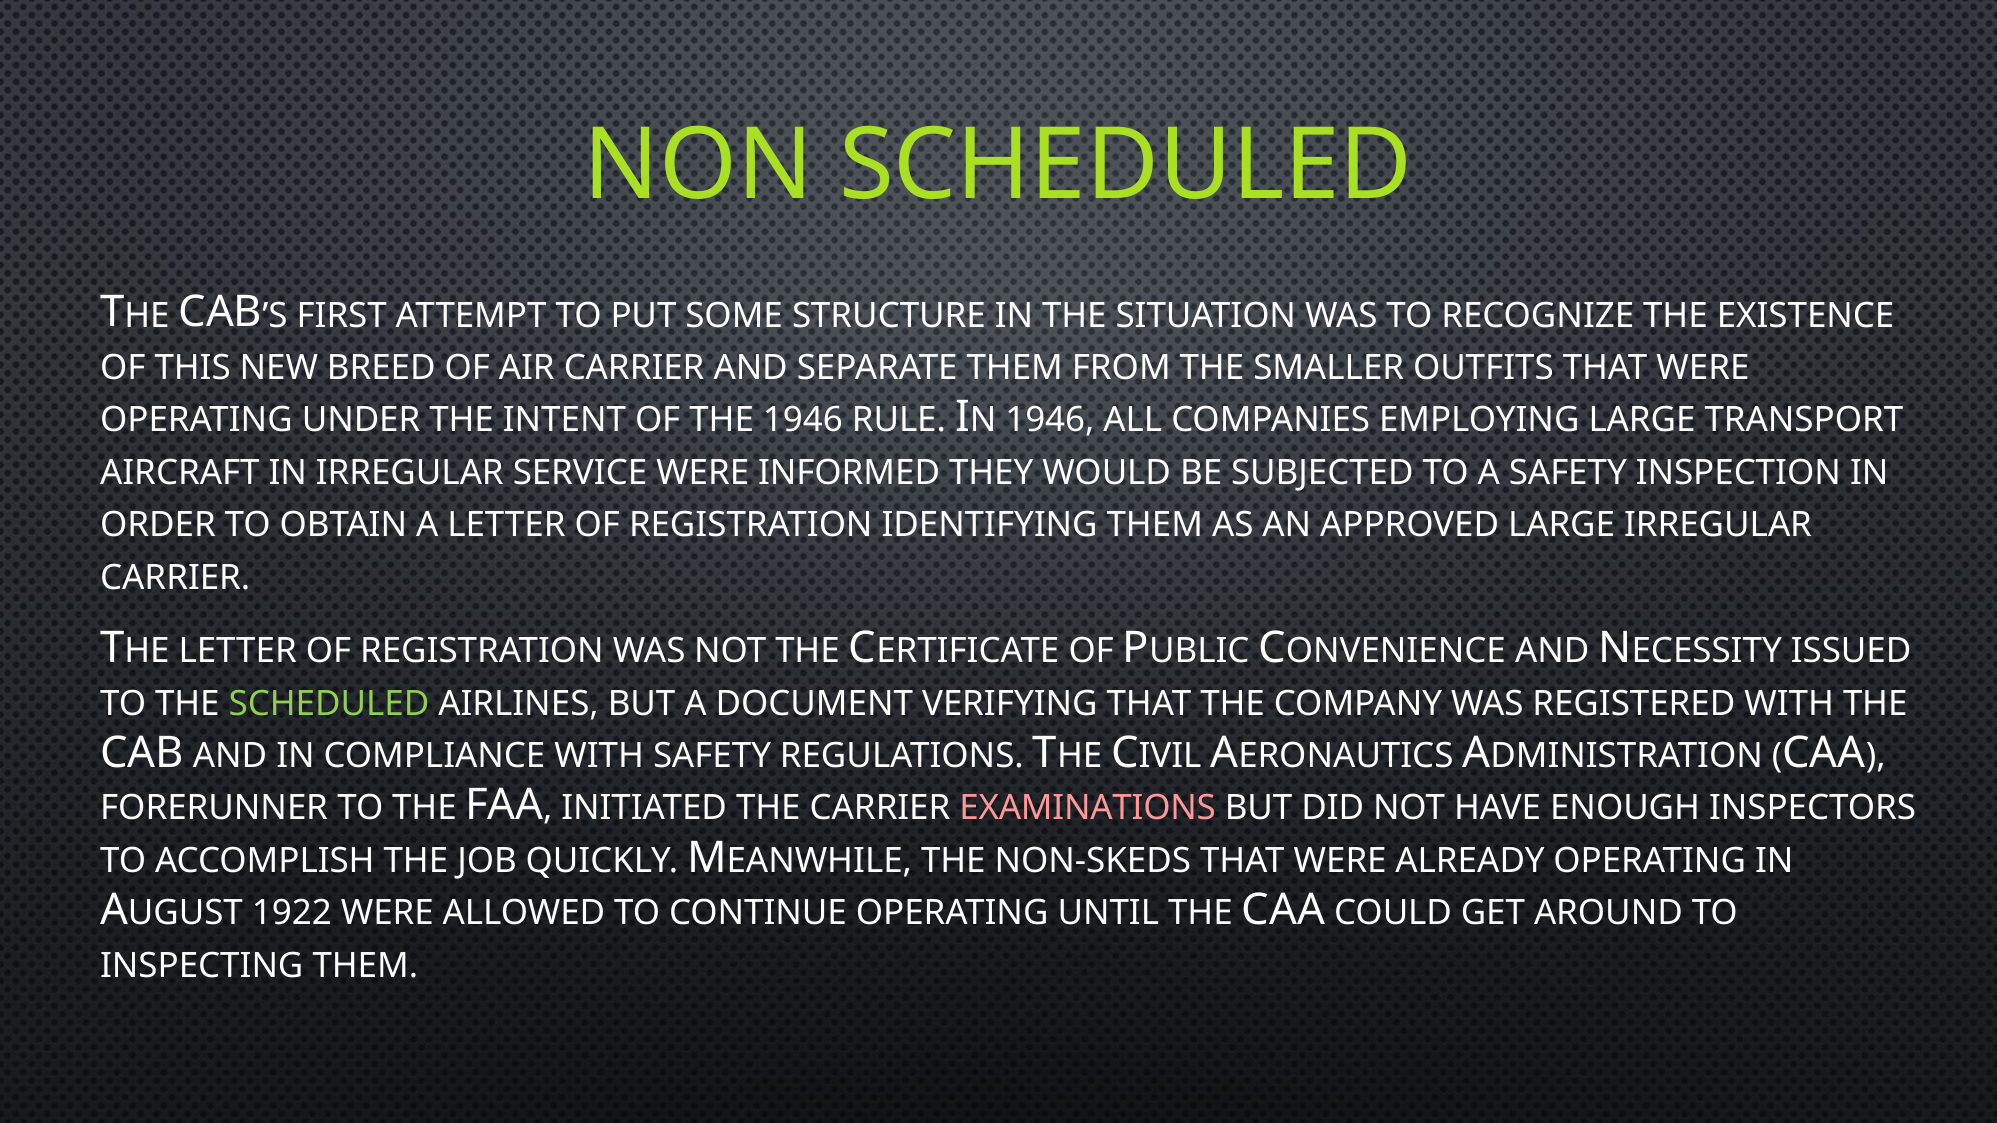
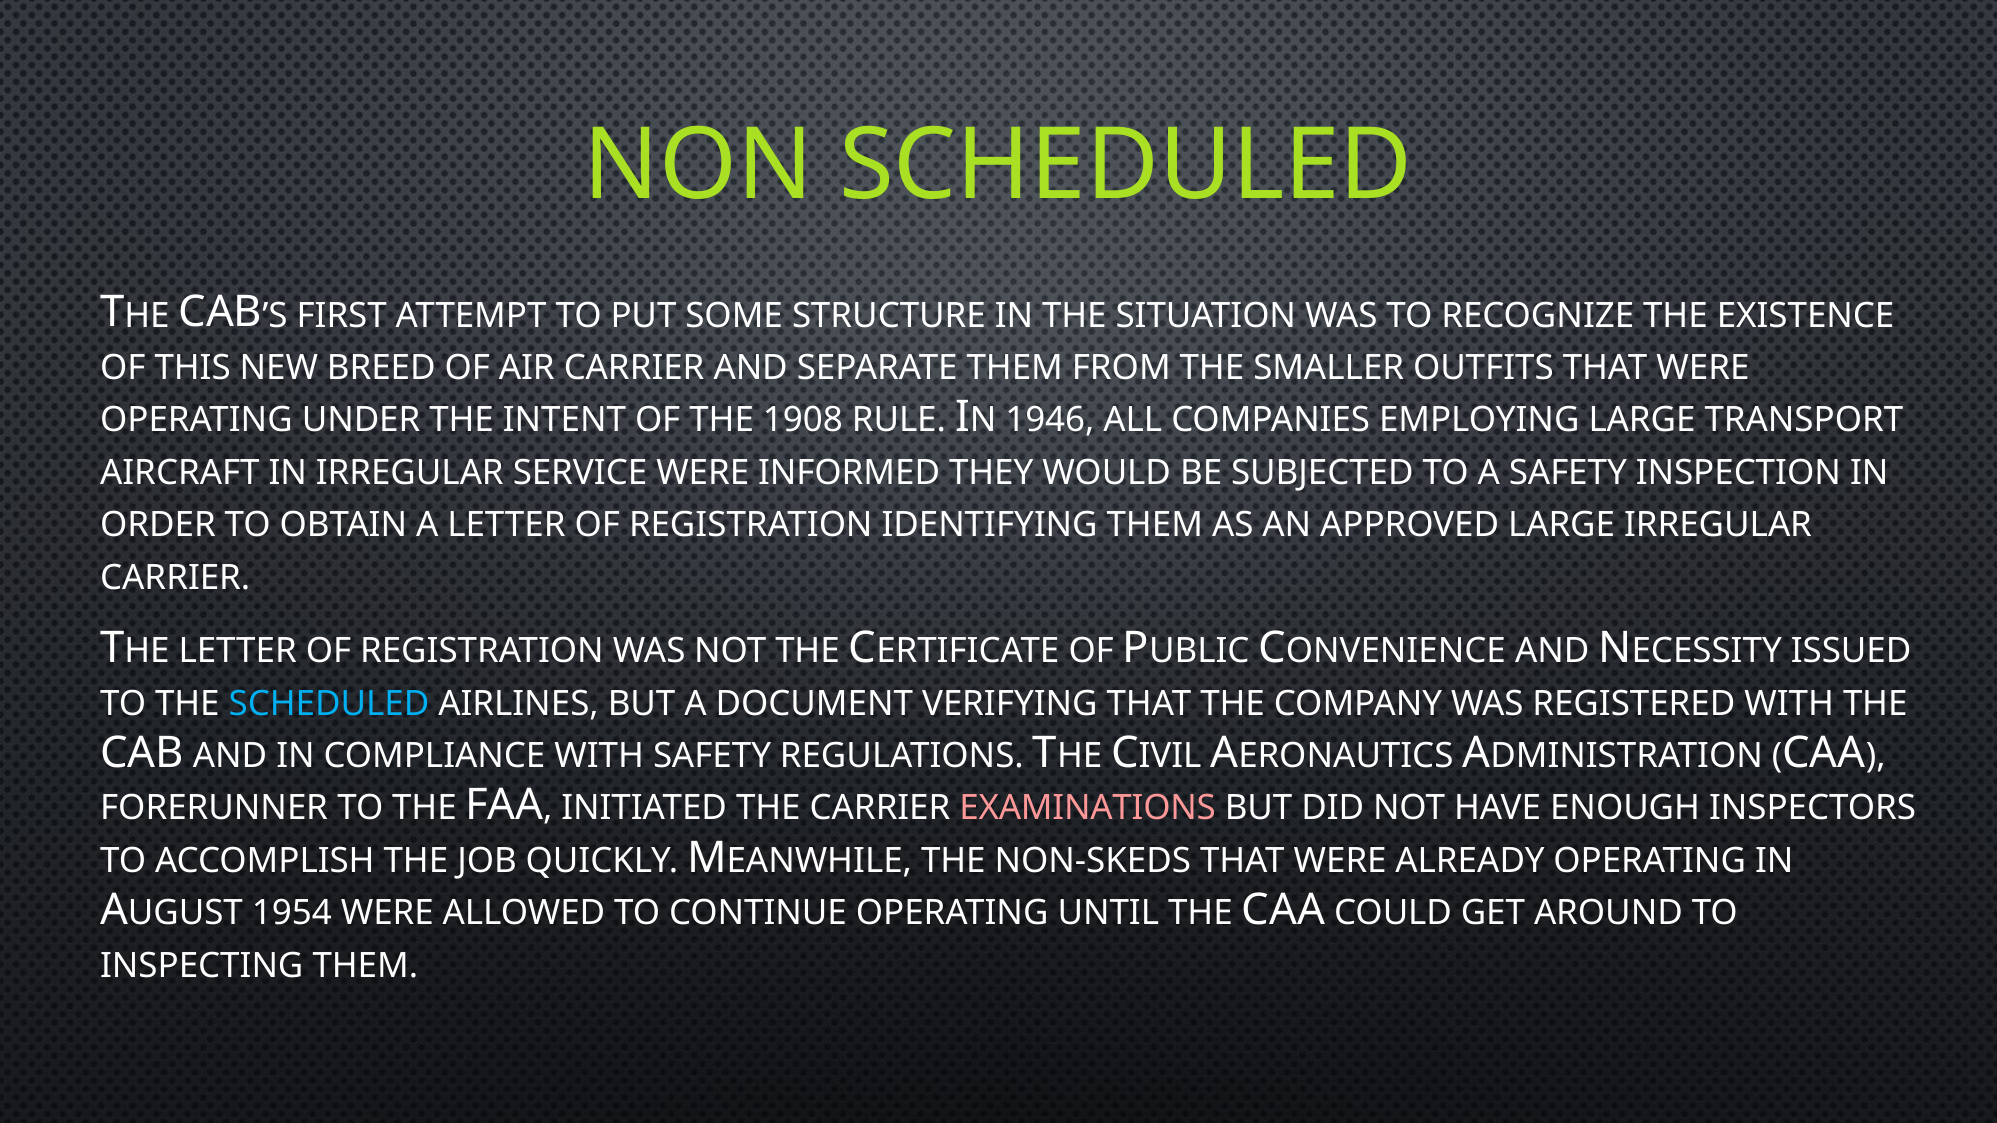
THE 1946: 1946 -> 1908 (803, 420)
SCHEDULED colour: light green -> light blue (329, 704)
1922: 1922 -> 1954 (292, 913)
